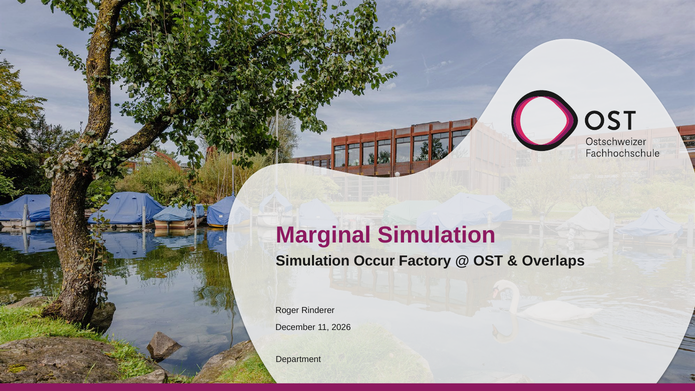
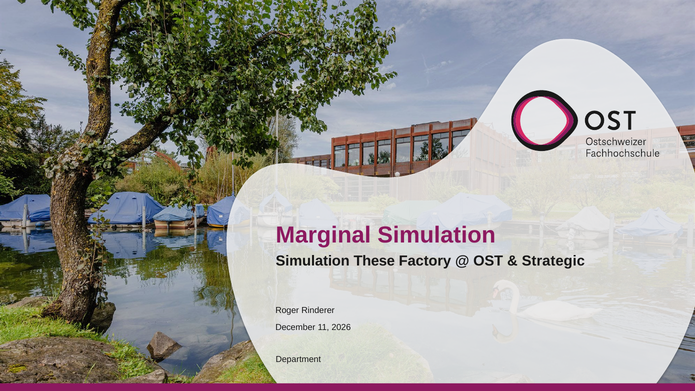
Occur: Occur -> These (374, 261)
Overlaps: Overlaps -> Strategic (553, 261)
